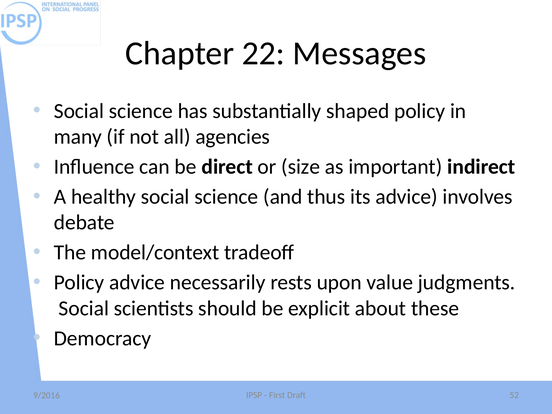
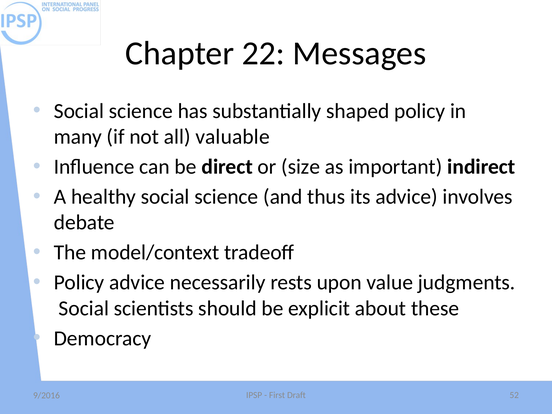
agencies: agencies -> valuable (233, 137)
